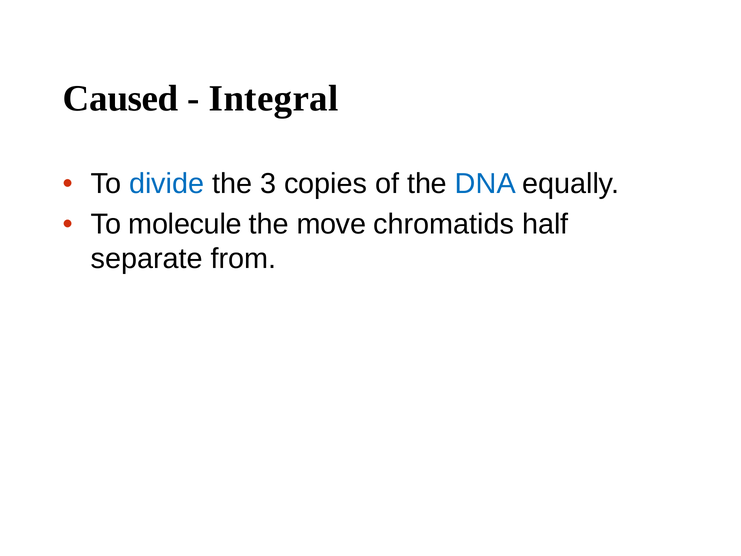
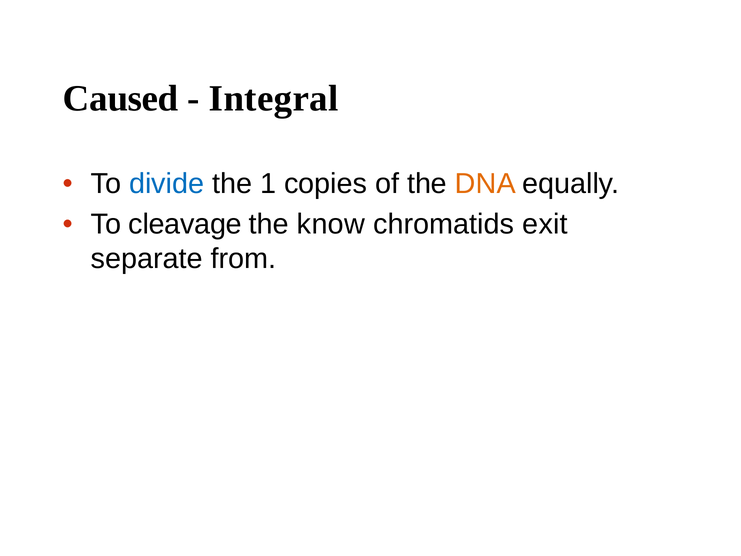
3: 3 -> 1 (268, 184)
DNA colour: blue -> orange (485, 184)
molecule: molecule -> cleavage (185, 224)
move: move -> know (331, 224)
half: half -> exit (545, 224)
